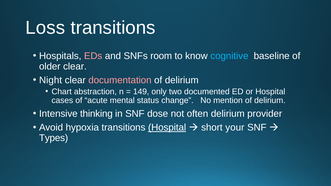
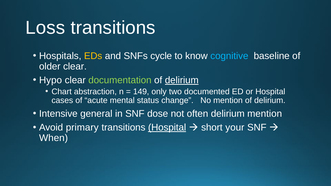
EDs colour: pink -> yellow (93, 56)
room: room -> cycle (161, 56)
Night: Night -> Hypo (51, 80)
documentation colour: pink -> light green (120, 80)
delirium underline: none -> present (182, 80)
thinking: thinking -> general (96, 114)
delirium provider: provider -> mention (265, 114)
hypoxia: hypoxia -> primary (82, 128)
Types: Types -> When (54, 138)
